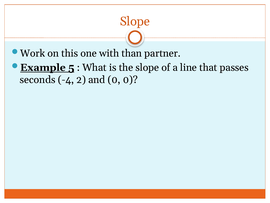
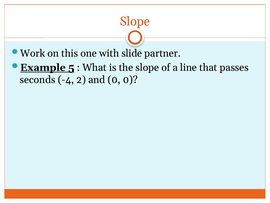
than: than -> slide (132, 53)
